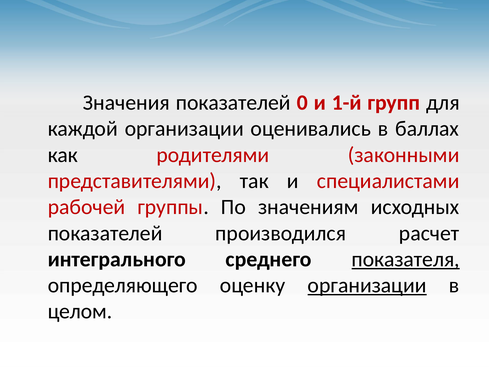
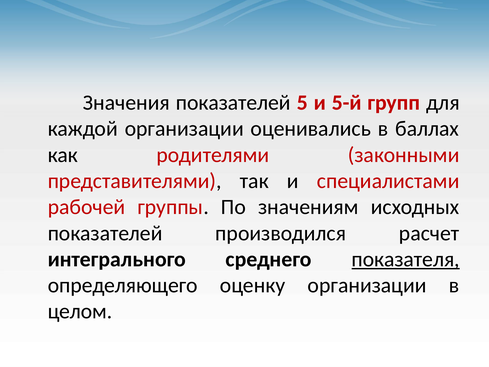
0: 0 -> 5 (302, 103)
1-й: 1-й -> 5-й (347, 103)
организации underline: present -> none (367, 285)
